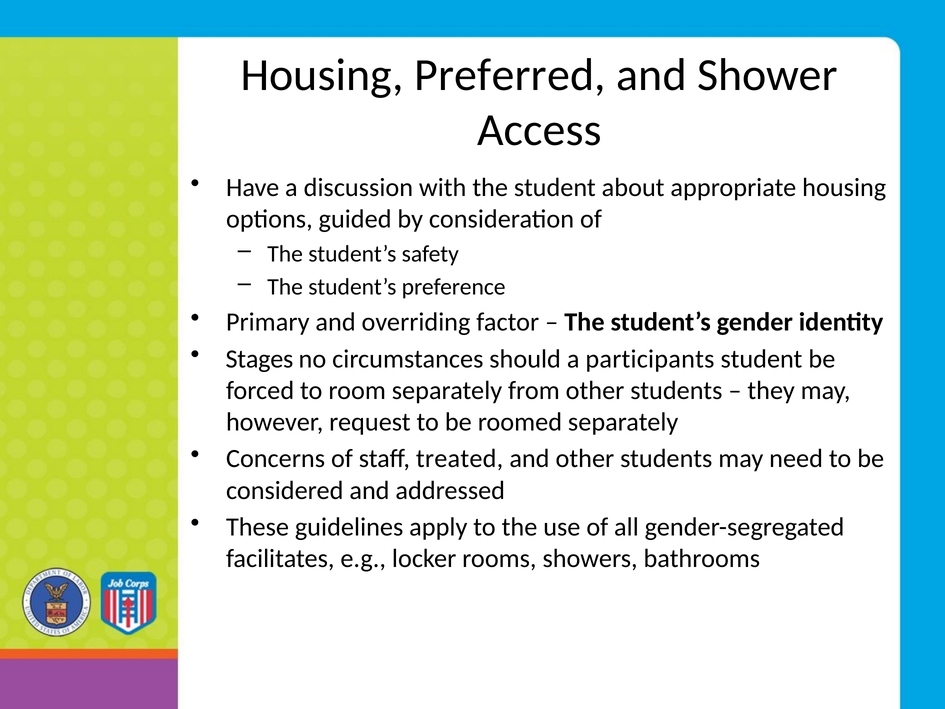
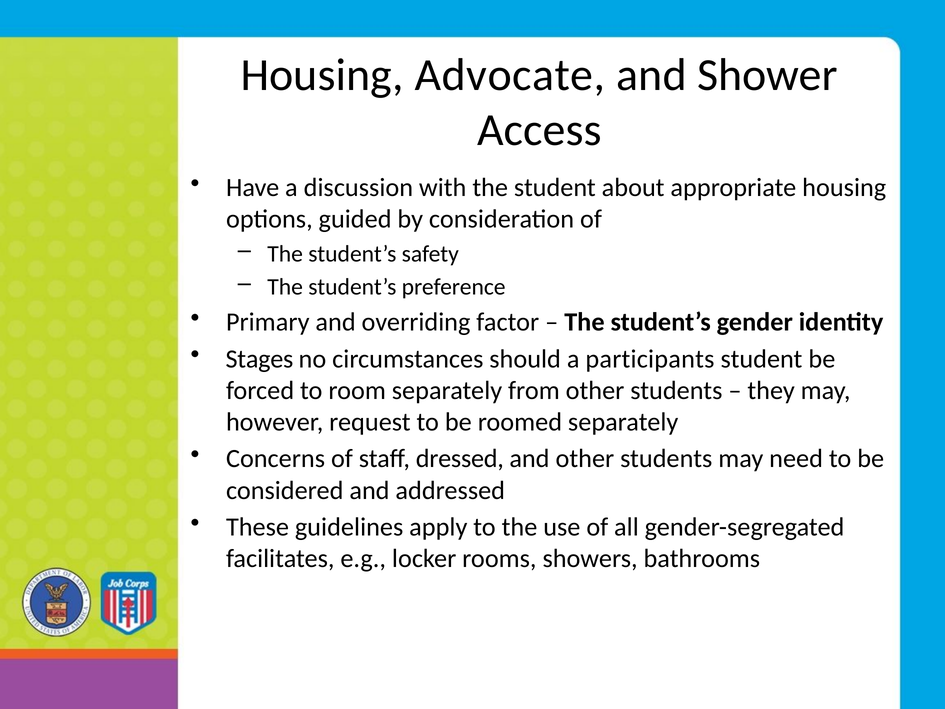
Preferred: Preferred -> Advocate (510, 75)
treated: treated -> dressed (460, 459)
